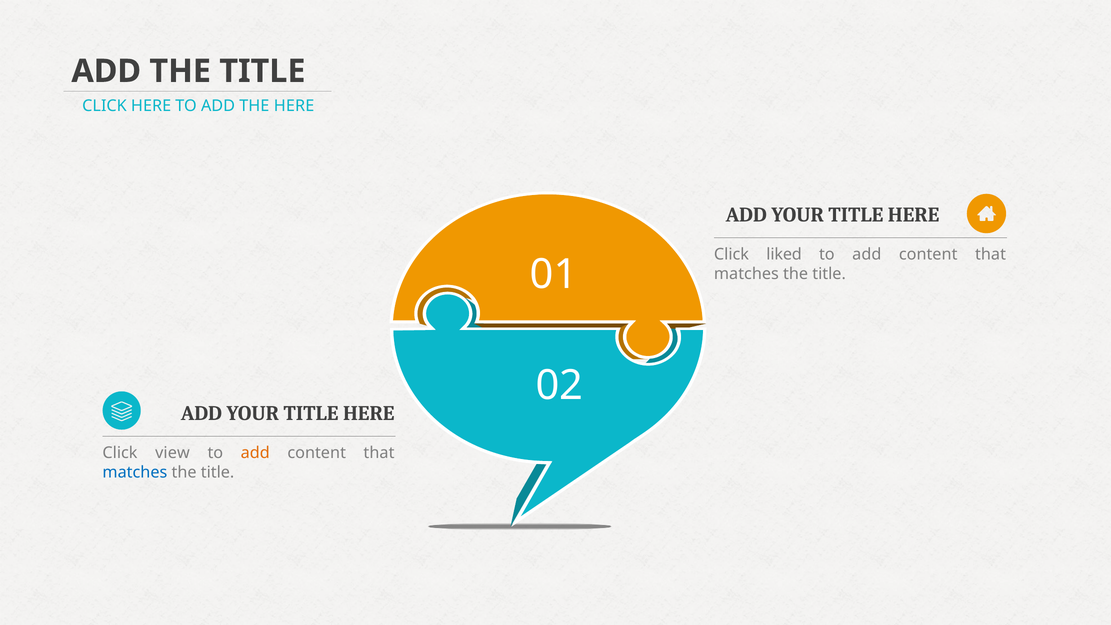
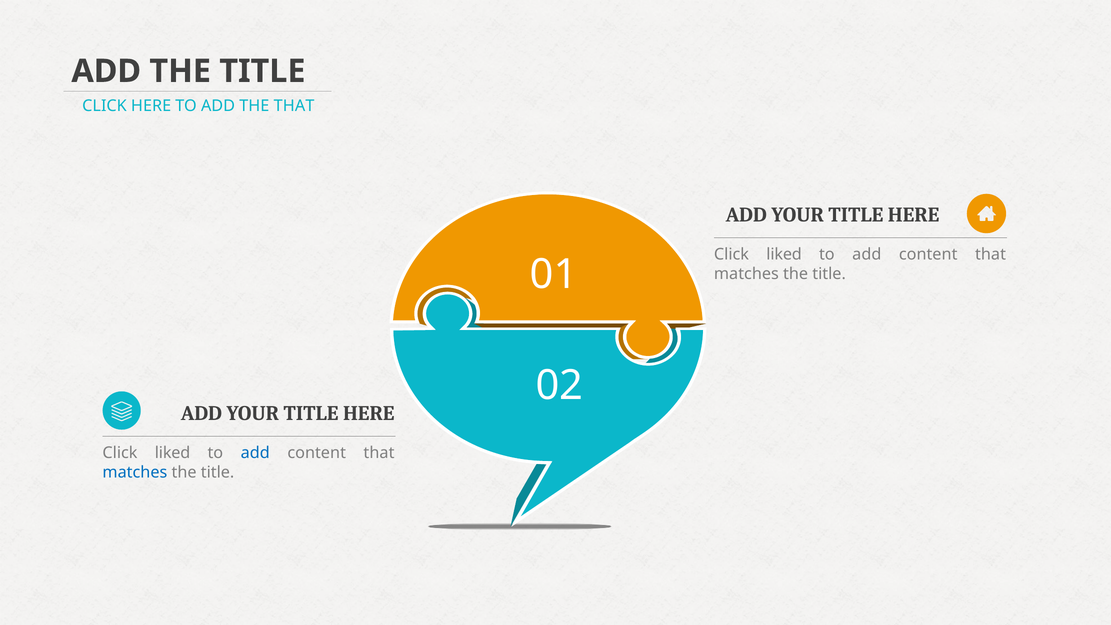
THE HERE: HERE -> THAT (294, 106)
view: view -> liked (173, 453)
add colour: orange -> blue (255, 453)
